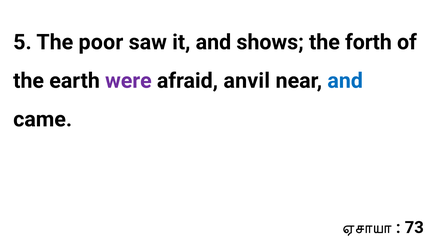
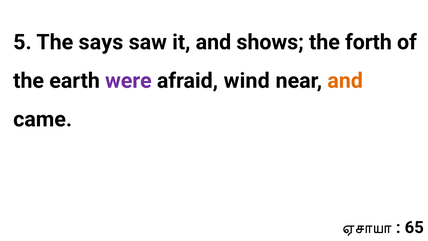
poor: poor -> says (101, 42)
anvil: anvil -> wind (247, 81)
and colour: blue -> orange (345, 81)
73: 73 -> 65 (414, 227)
